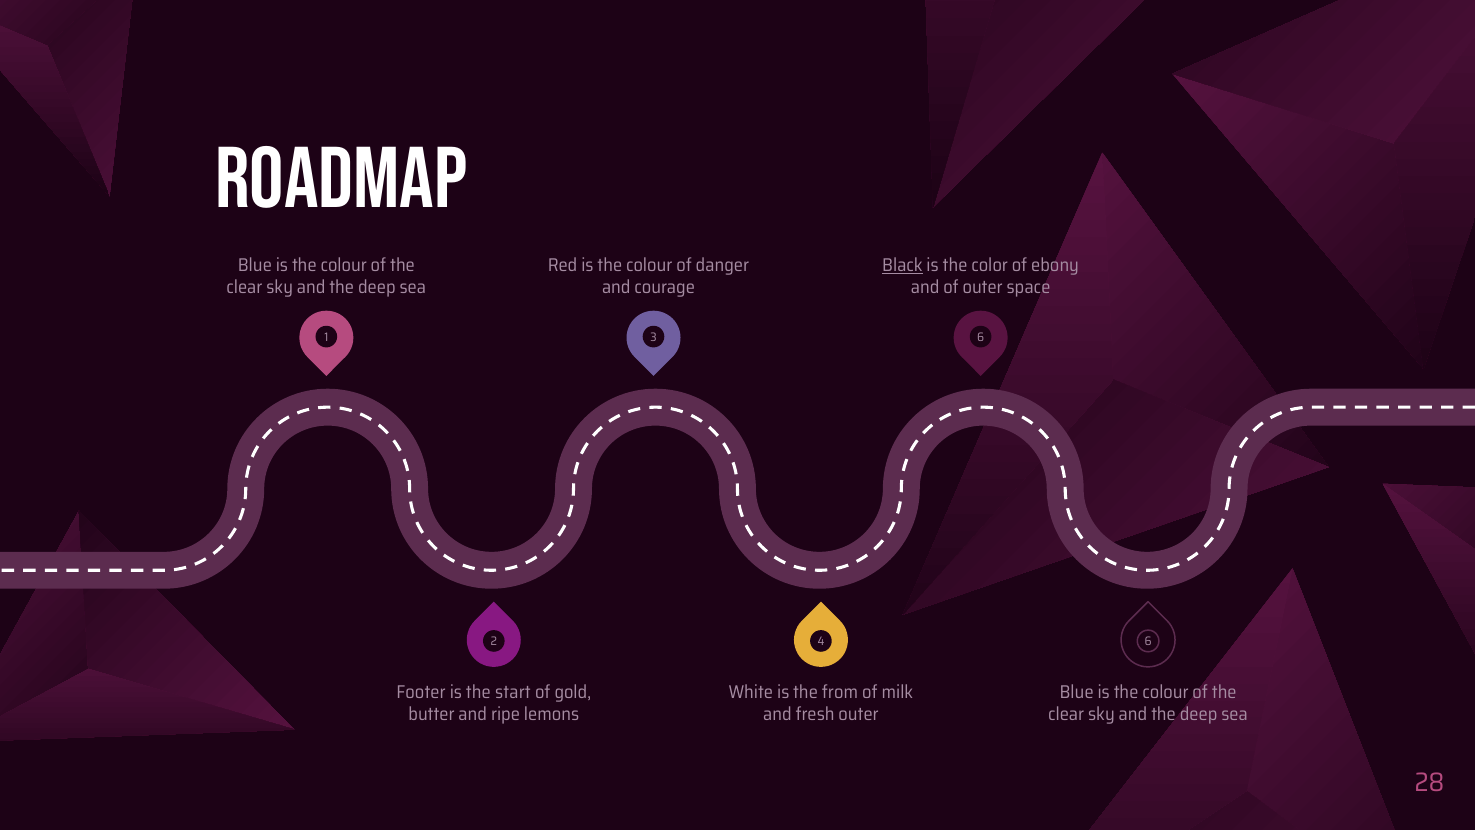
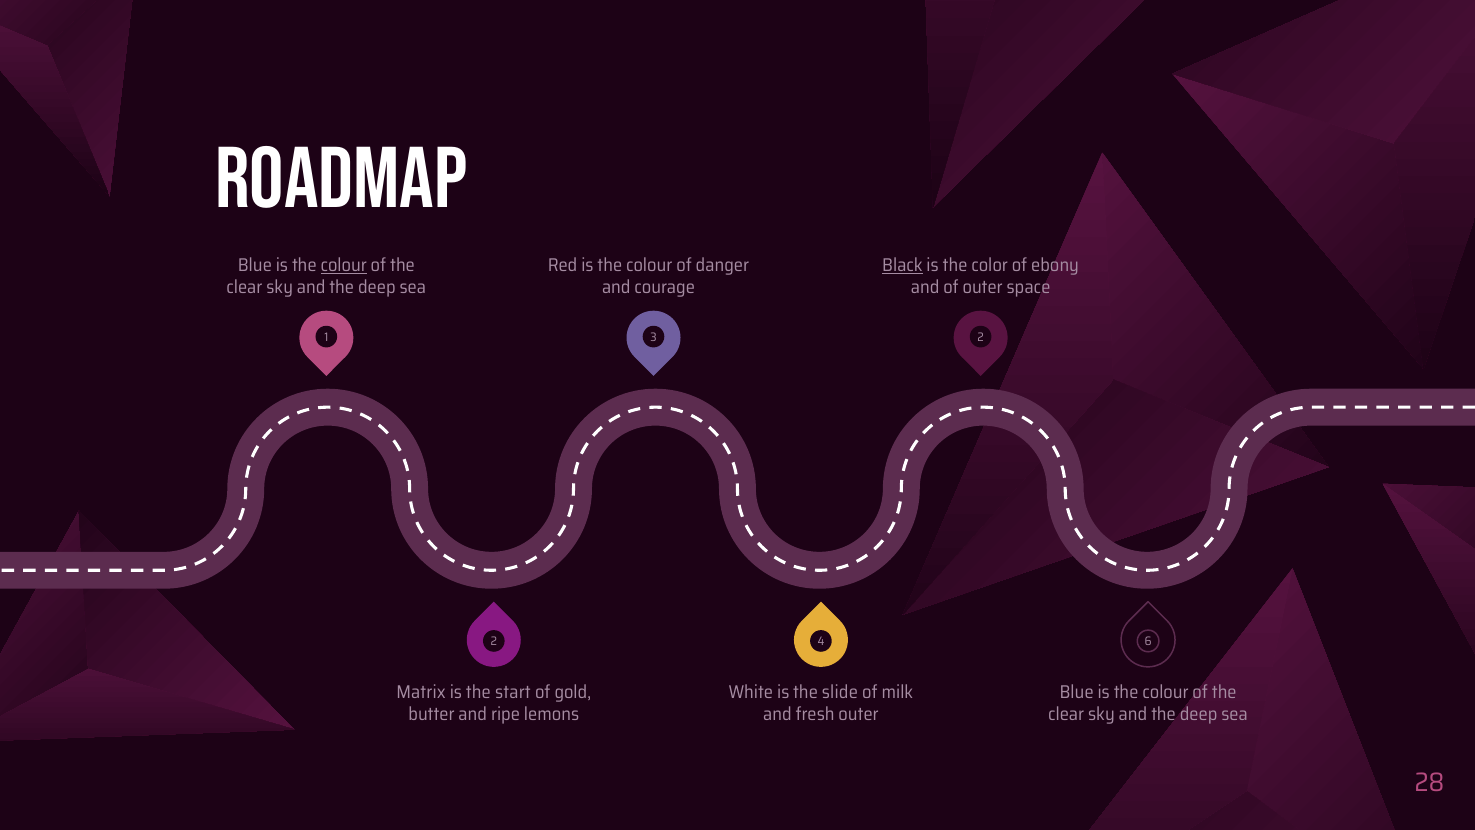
colour underline: none -> present (344, 265)
3 6: 6 -> 2 (981, 337)
Footer: Footer -> Matrix (421, 692)
from: from -> slide (840, 692)
